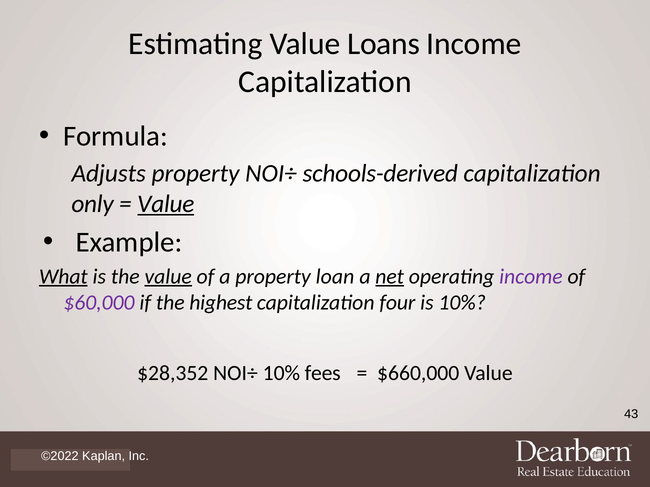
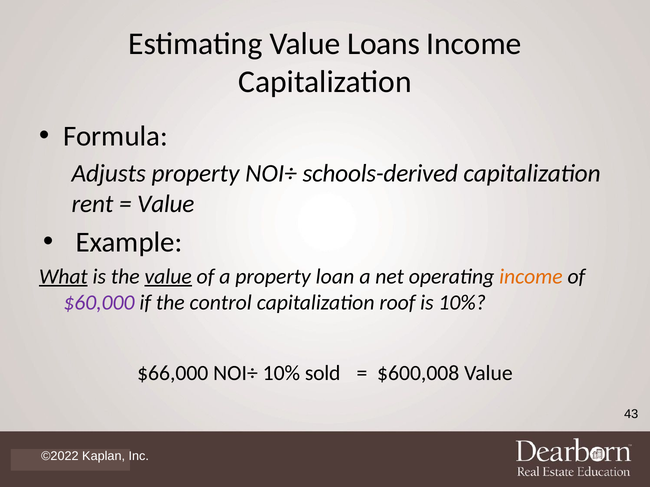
only: only -> rent (92, 204)
Value underline: present -> none (166, 204)
net underline: present -> none (390, 277)
income colour: purple -> orange (531, 277)
highest: highest -> control (221, 303)
four: four -> roof (397, 303)
$28,352: $28,352 -> $66,000 (173, 374)
fees: fees -> sold (323, 374)
$660,000: $660,000 -> $600,008 (418, 374)
